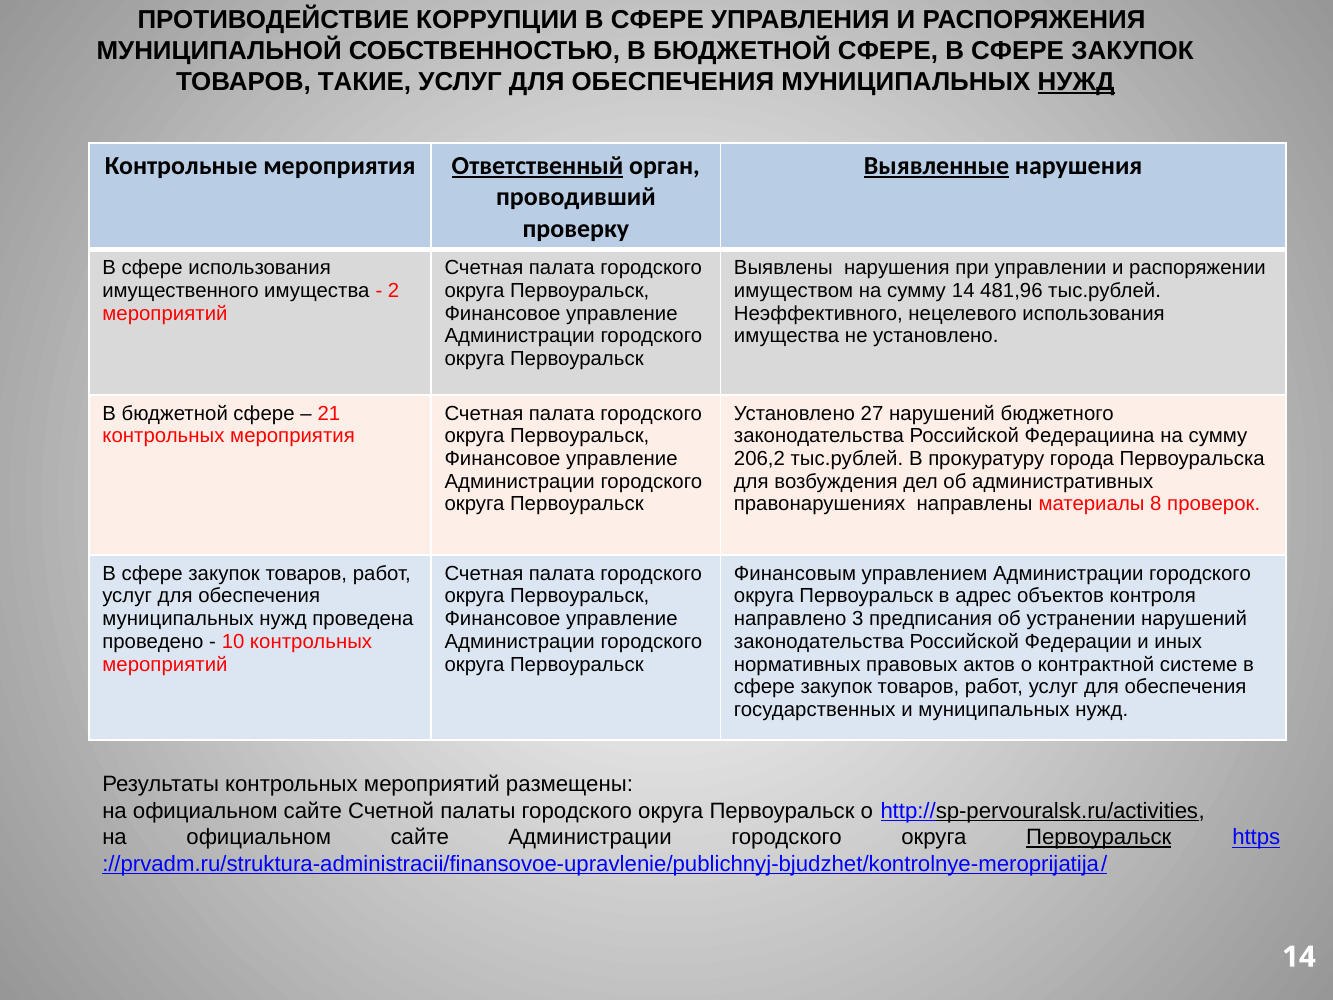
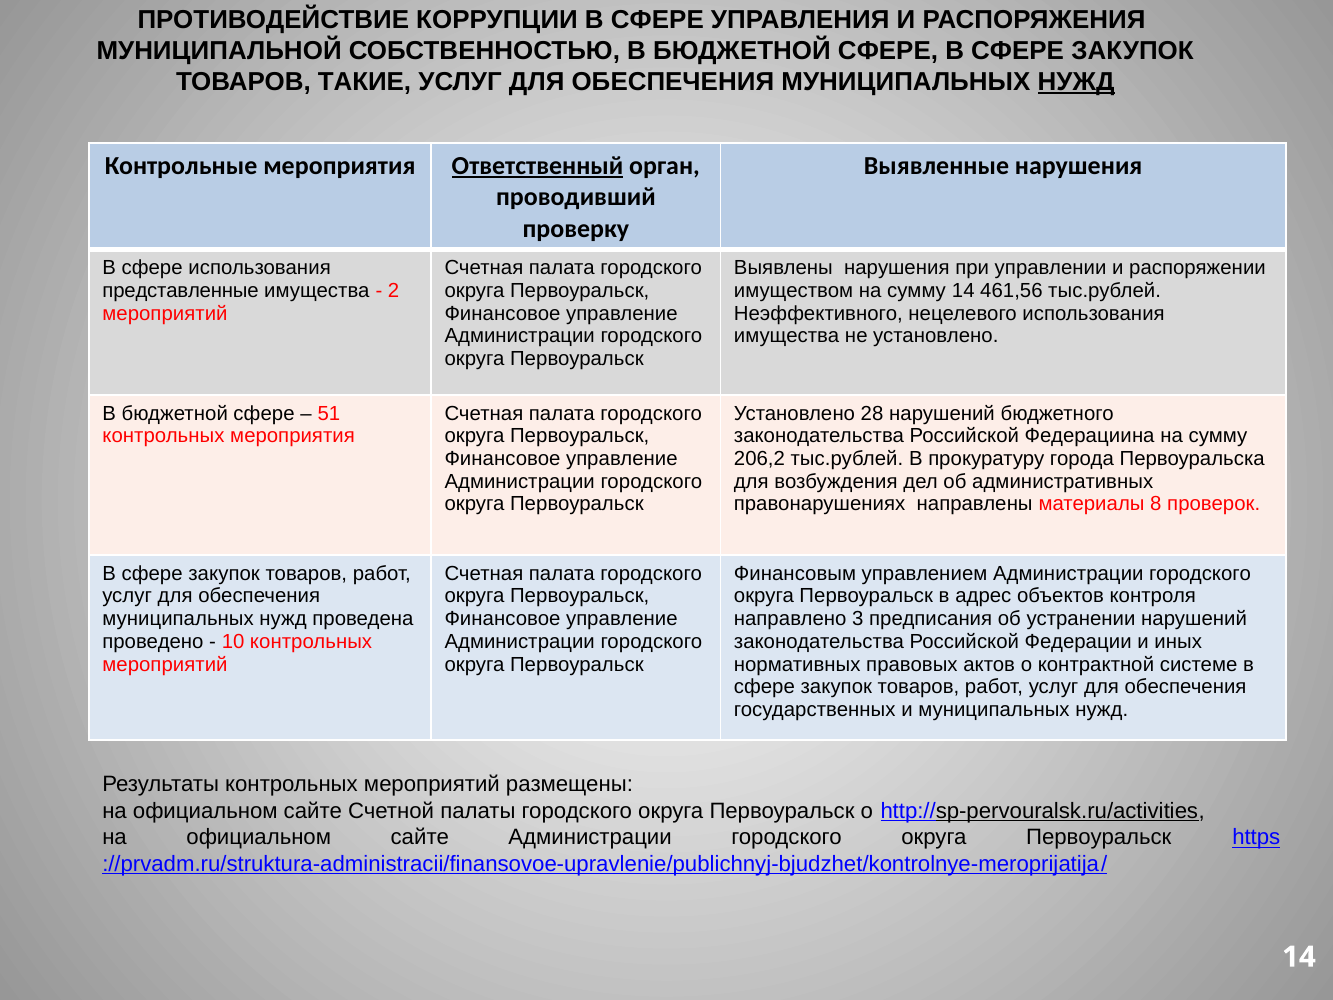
Выявленные underline: present -> none (936, 166)
имущественного: имущественного -> представленные (181, 291)
481,96: 481,96 -> 461,56 (1011, 291)
21: 21 -> 51 (329, 413)
27: 27 -> 28 (872, 413)
Первоуральск underline: present -> none (1099, 837)
